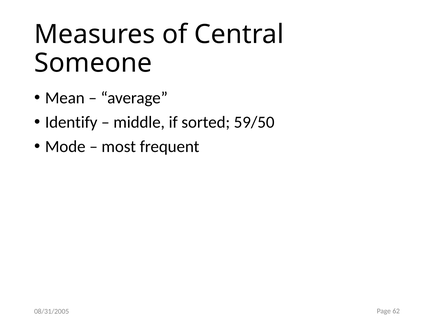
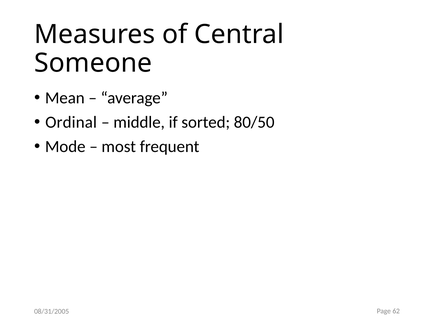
Identify: Identify -> Ordinal (71, 122)
59/50: 59/50 -> 80/50 (254, 122)
